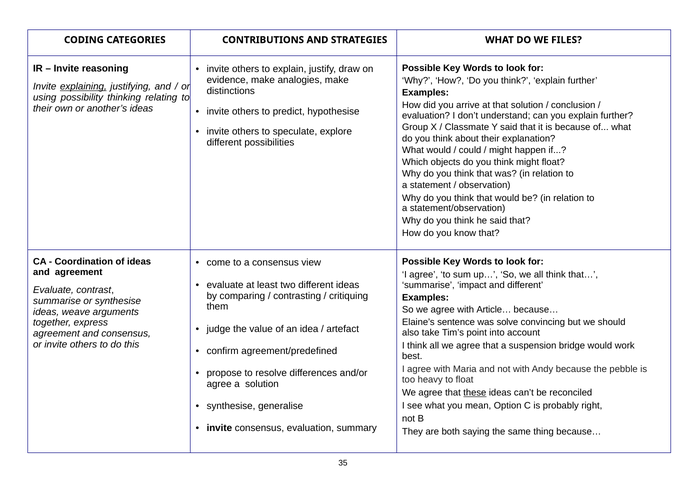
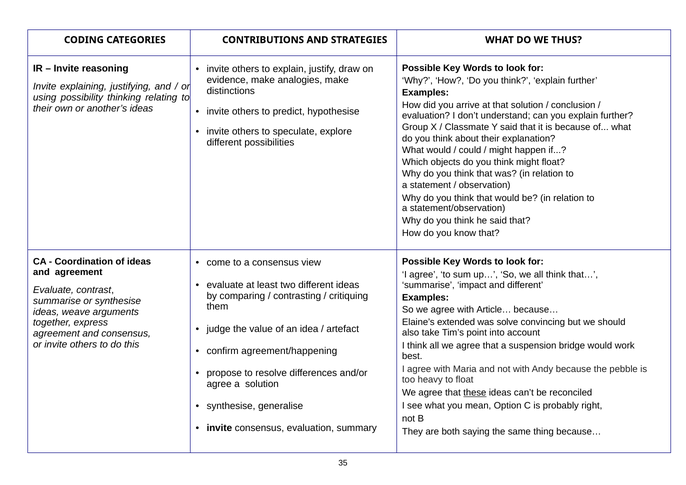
FILES: FILES -> THUS (567, 40)
explaining underline: present -> none (83, 86)
sentence: sentence -> extended (456, 322)
agreement/predefined: agreement/predefined -> agreement/happening (289, 351)
